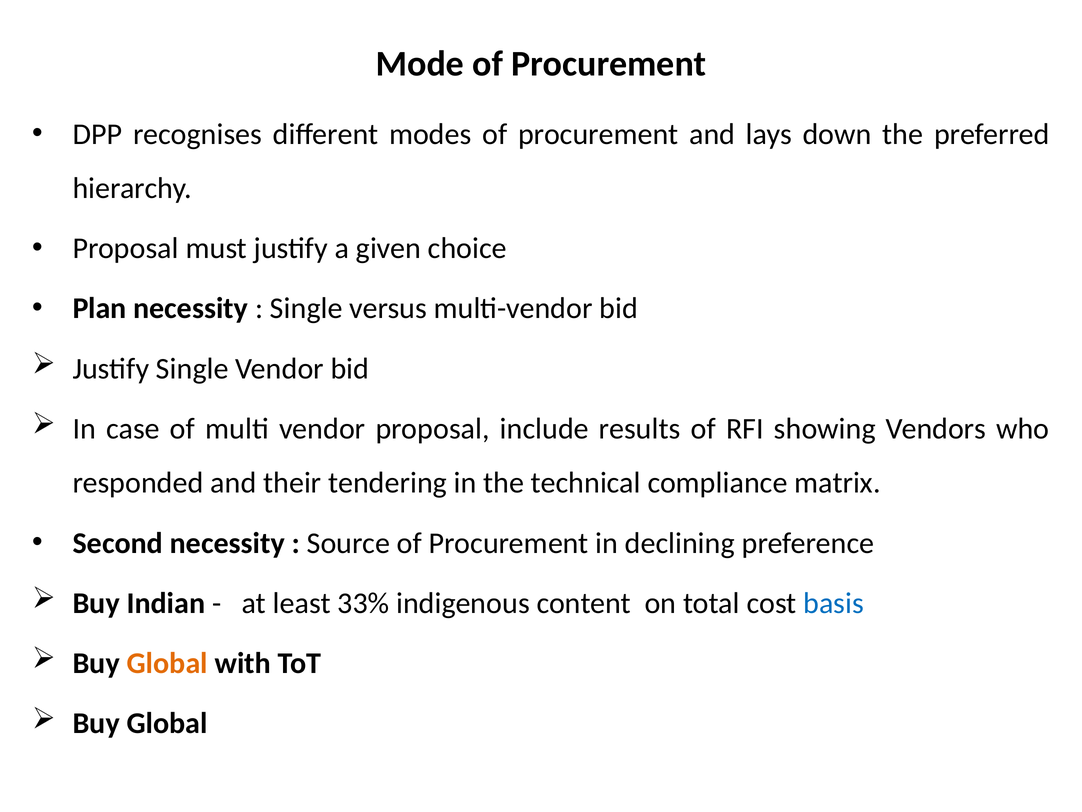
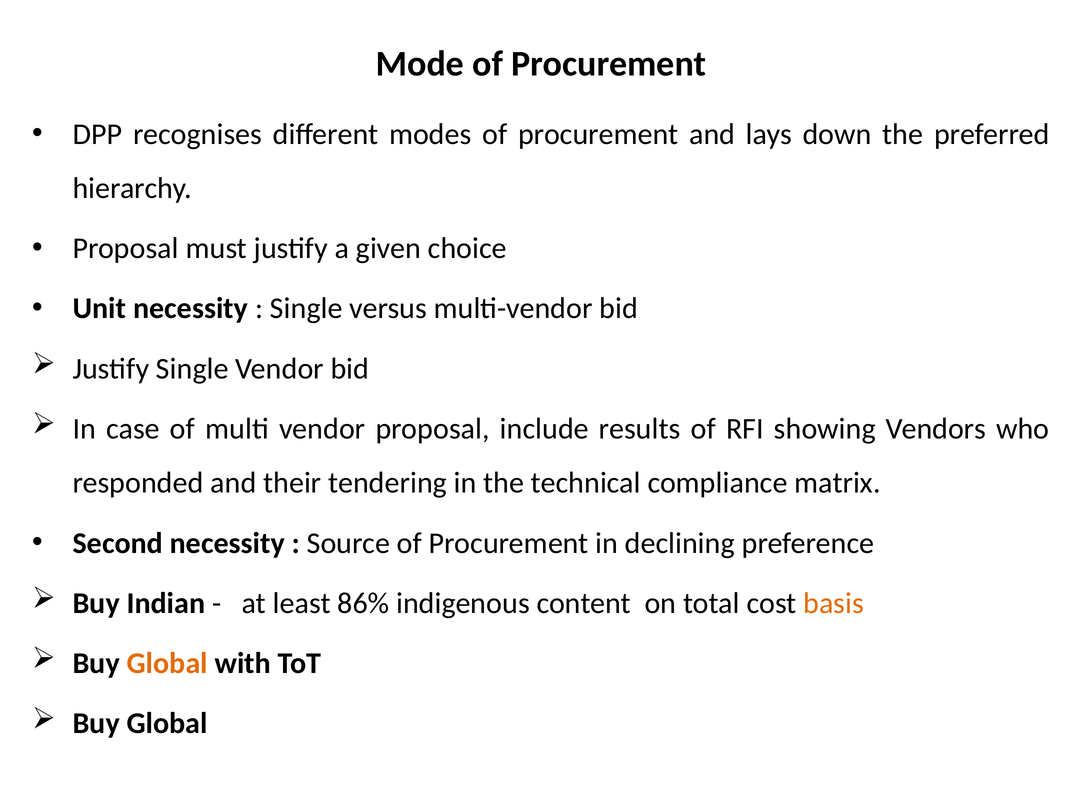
Plan: Plan -> Unit (99, 308)
33%: 33% -> 86% (363, 603)
basis colour: blue -> orange (834, 603)
